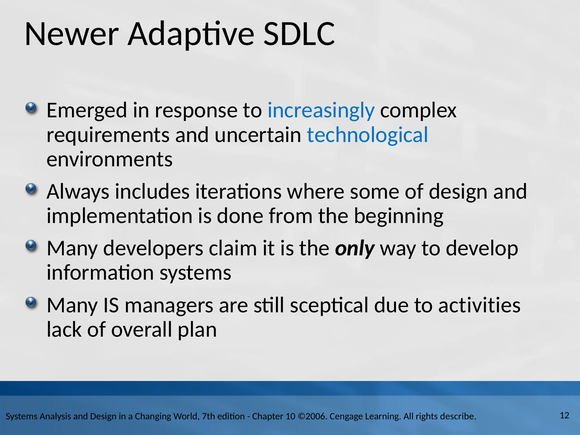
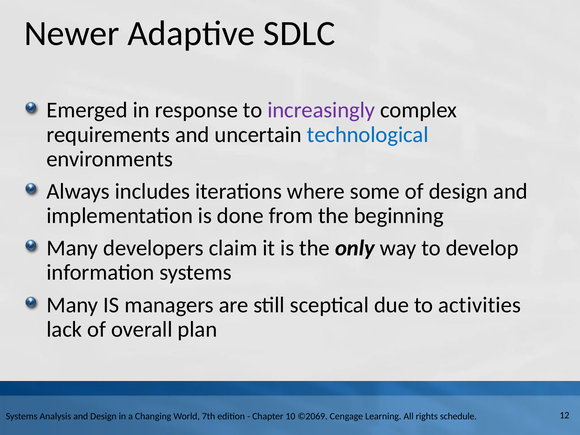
increasingly colour: blue -> purple (321, 110)
©2006: ©2006 -> ©2069 (313, 416)
describe: describe -> schedule (458, 416)
